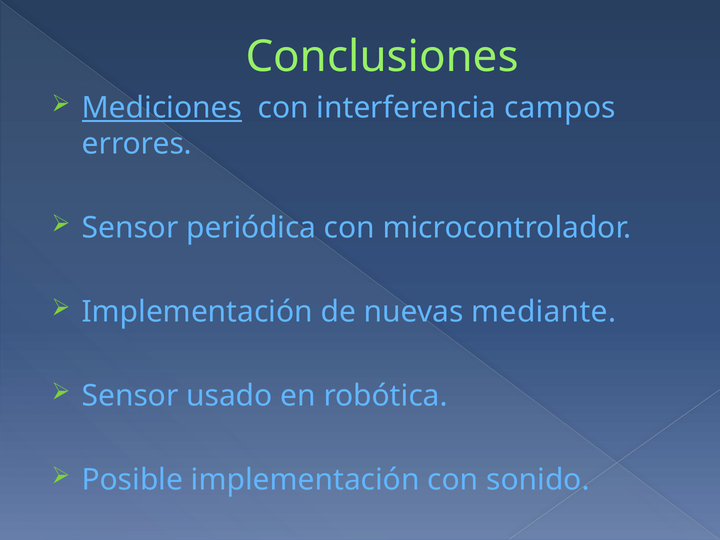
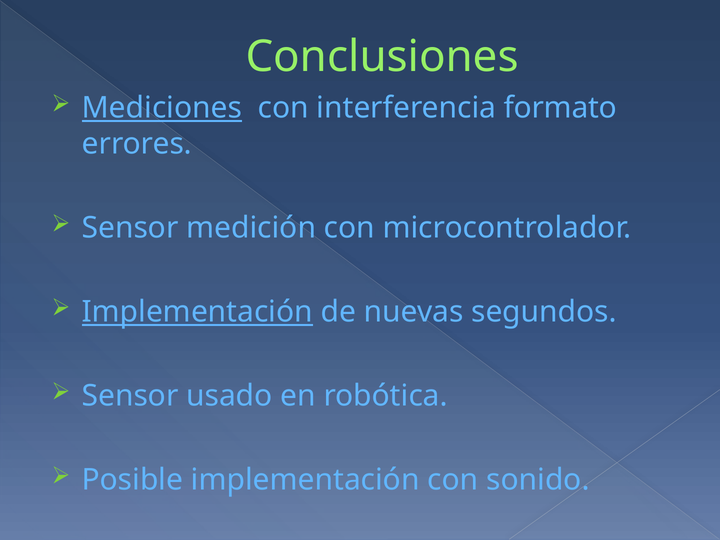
campos: campos -> formato (560, 108)
periódica: periódica -> medición (251, 228)
Implementación underline: none -> present (197, 312)
mediante: mediante -> segundos (544, 312)
